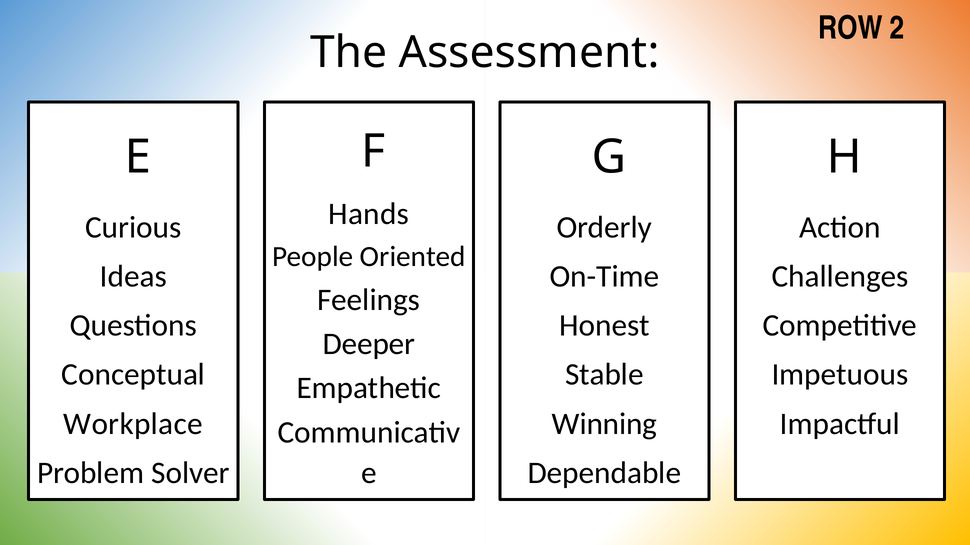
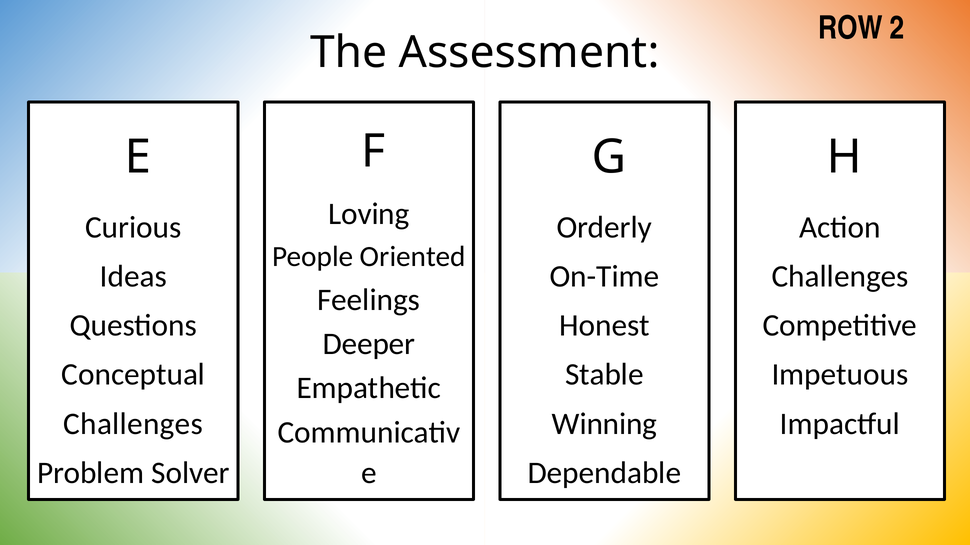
Hands: Hands -> Loving (369, 214)
Workplace: Workplace -> Challenges (133, 424)
